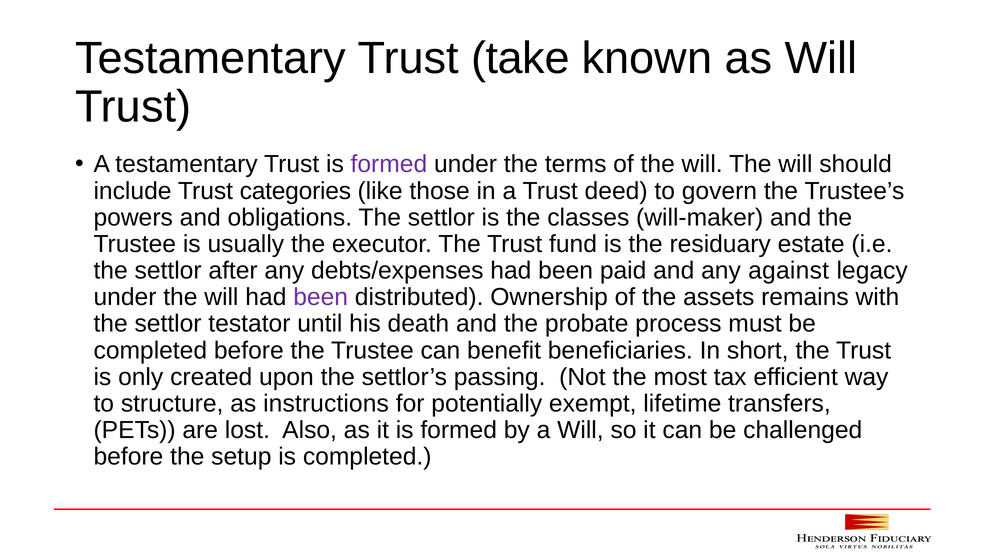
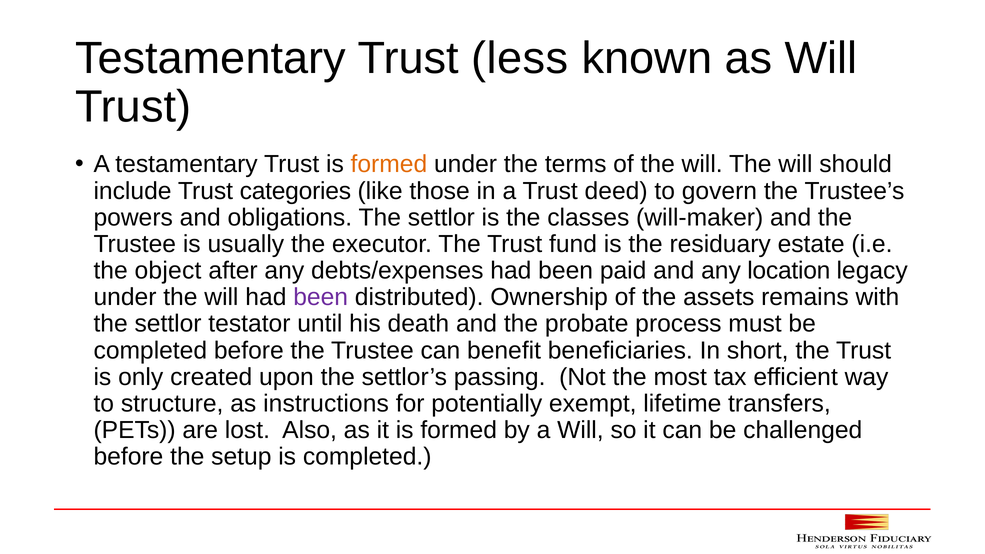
take: take -> less (520, 58)
formed colour: purple -> orange (389, 164)
settlor: settlor -> object (168, 271)
against: against -> location (789, 271)
